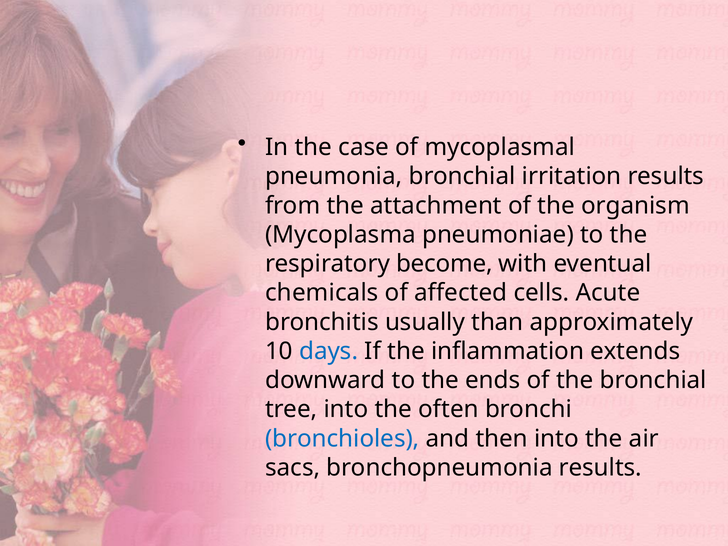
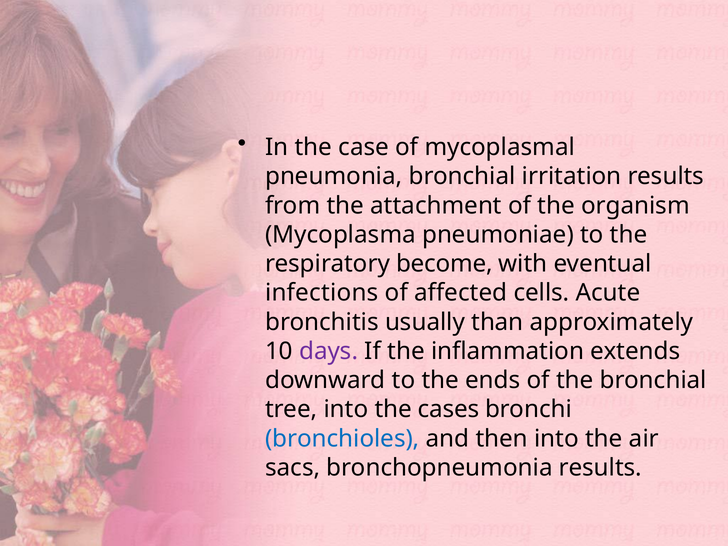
chemicals: chemicals -> infections (322, 293)
days colour: blue -> purple (329, 351)
often: often -> cases (449, 409)
